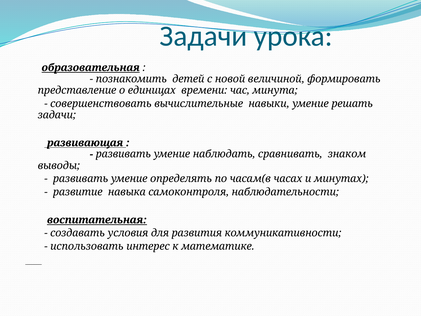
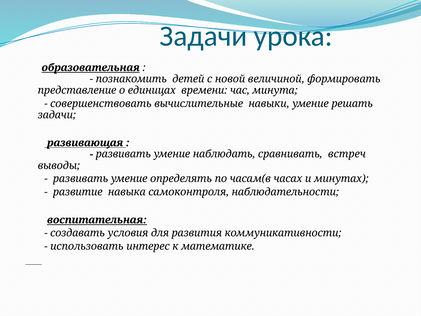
знаком: знаком -> встреч (347, 154)
